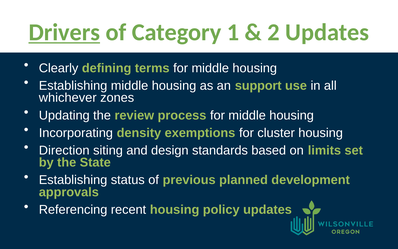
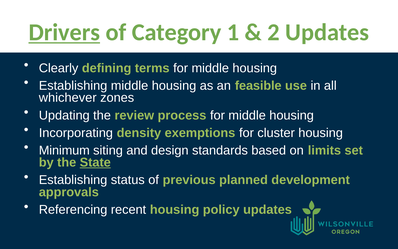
support: support -> feasible (258, 86)
Direction: Direction -> Minimum (64, 150)
State underline: none -> present (95, 162)
